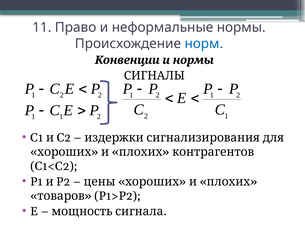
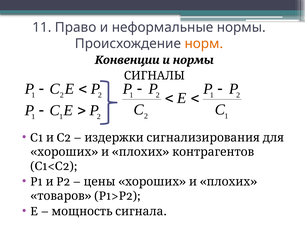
норм colour: blue -> orange (204, 44)
